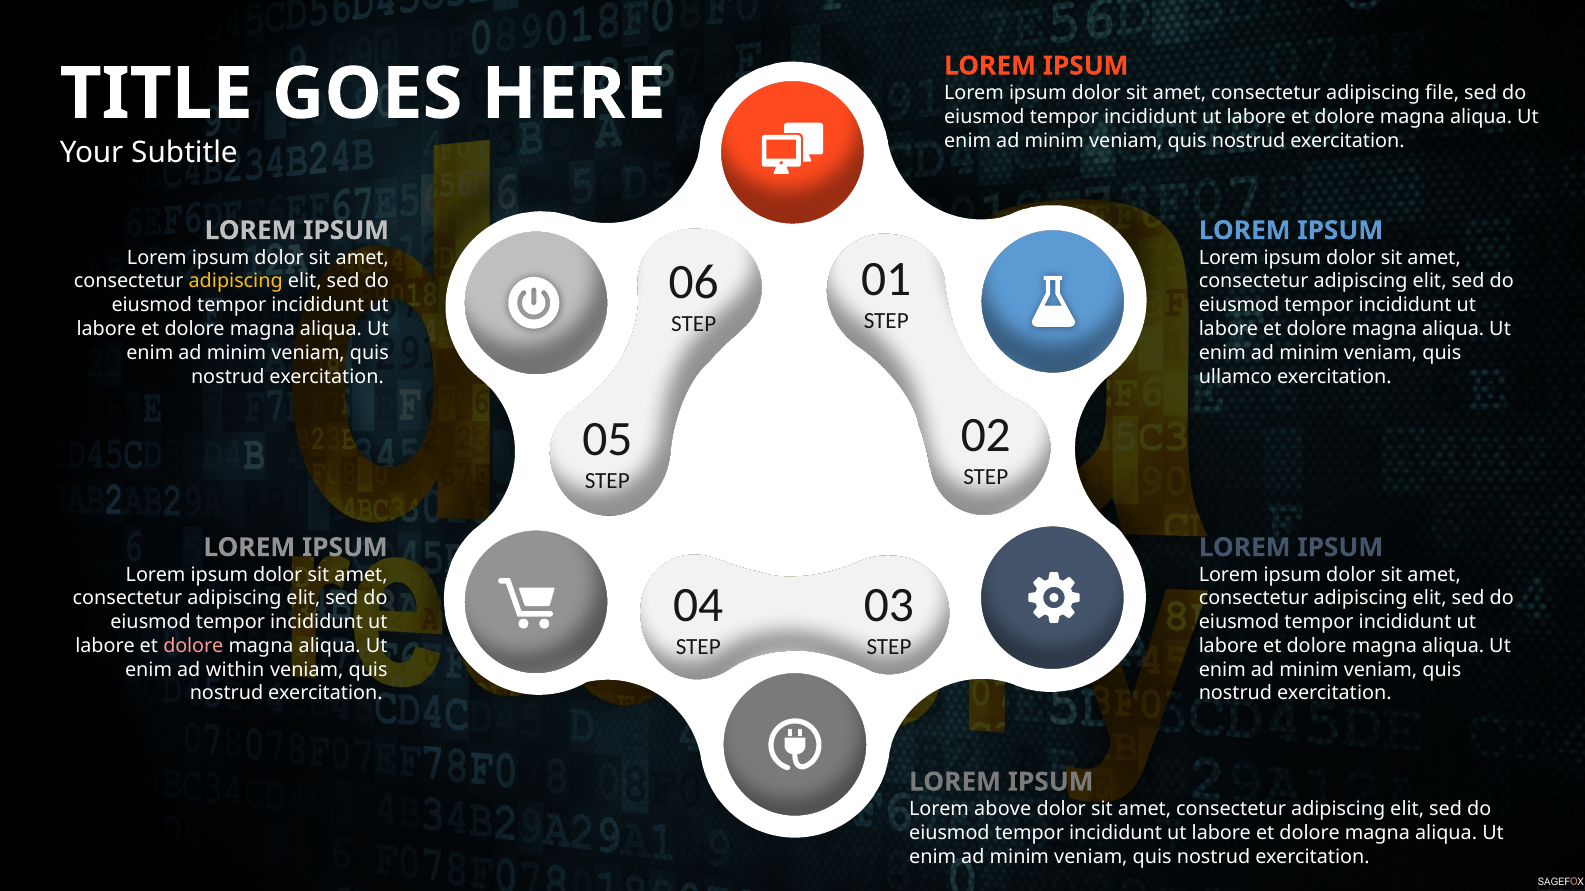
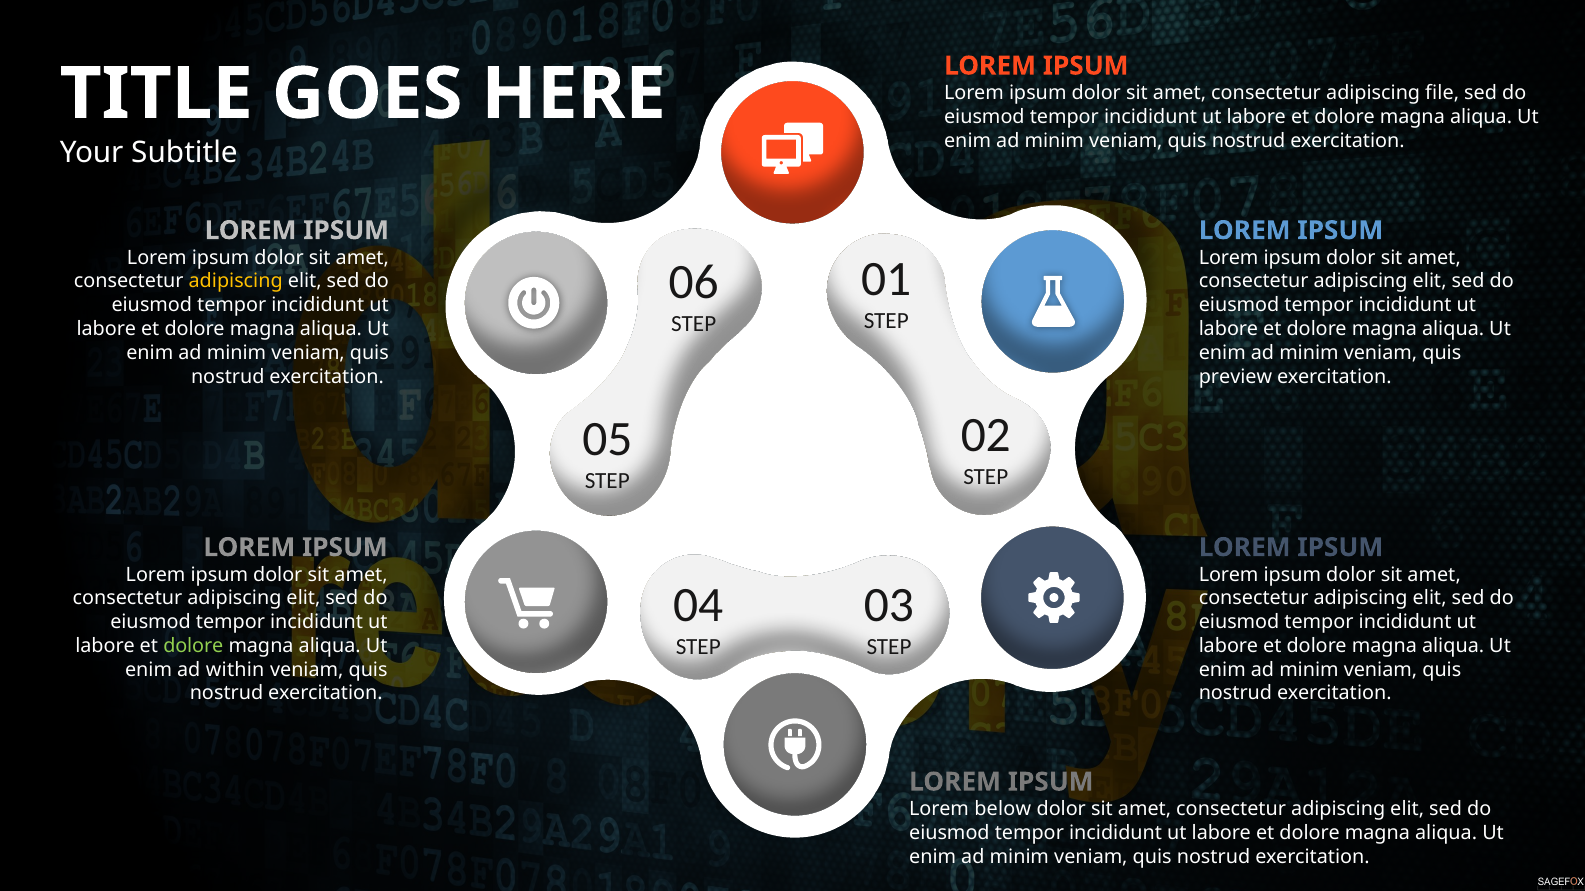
ullamco: ullamco -> preview (1235, 377)
dolore colour: pink -> light green (193, 646)
above: above -> below (1003, 810)
